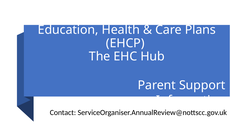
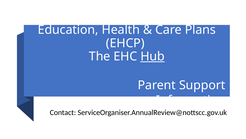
Hub underline: none -> present (153, 56)
